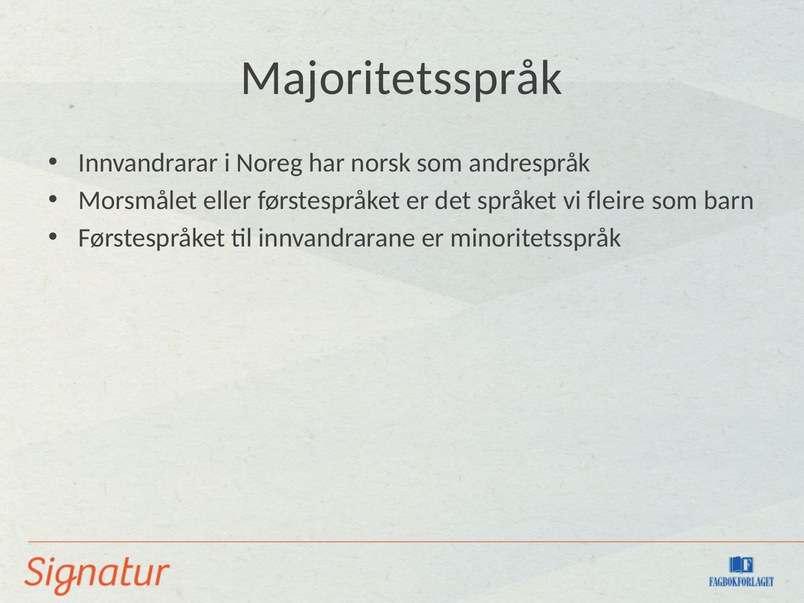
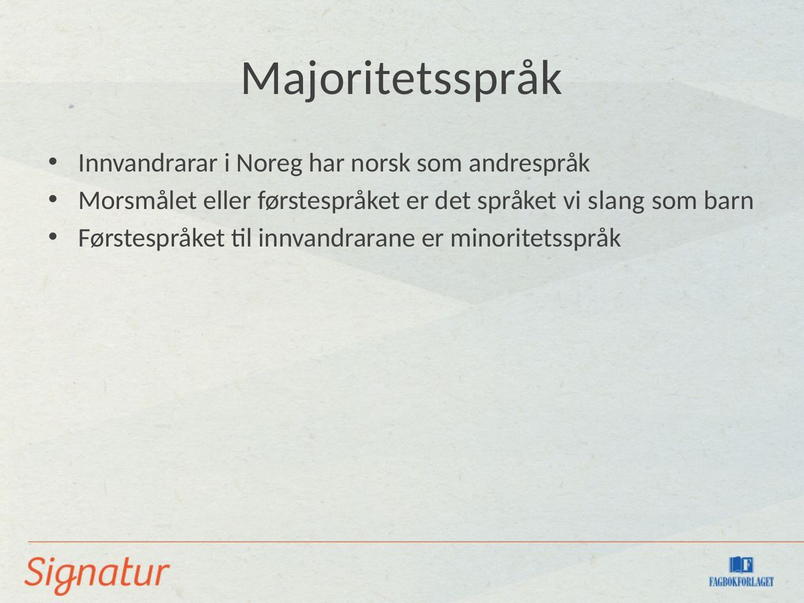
fleire: fleire -> slang (616, 200)
